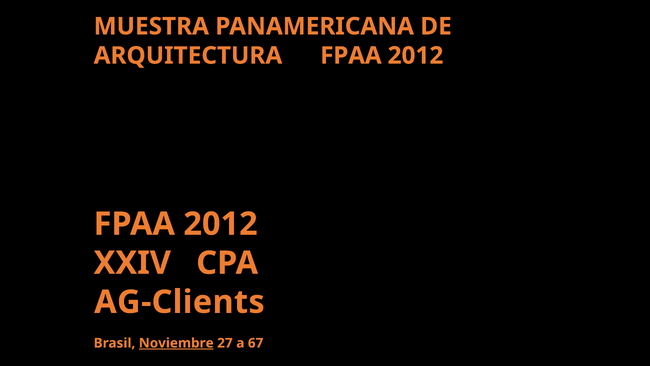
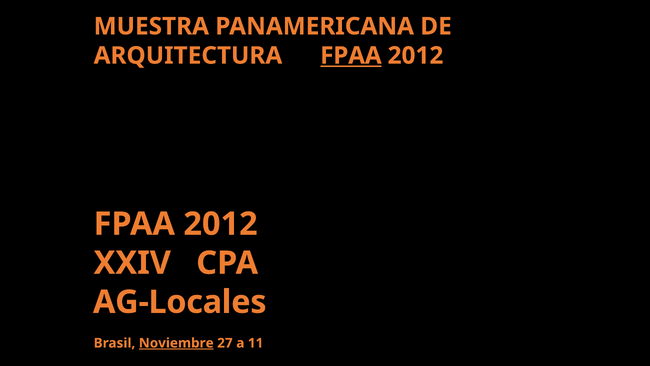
FPAA underline: none -> present (351, 56)
AG-Clients: AG-Clients -> AG-Locales (180, 302)
67: 67 -> 11 (256, 343)
